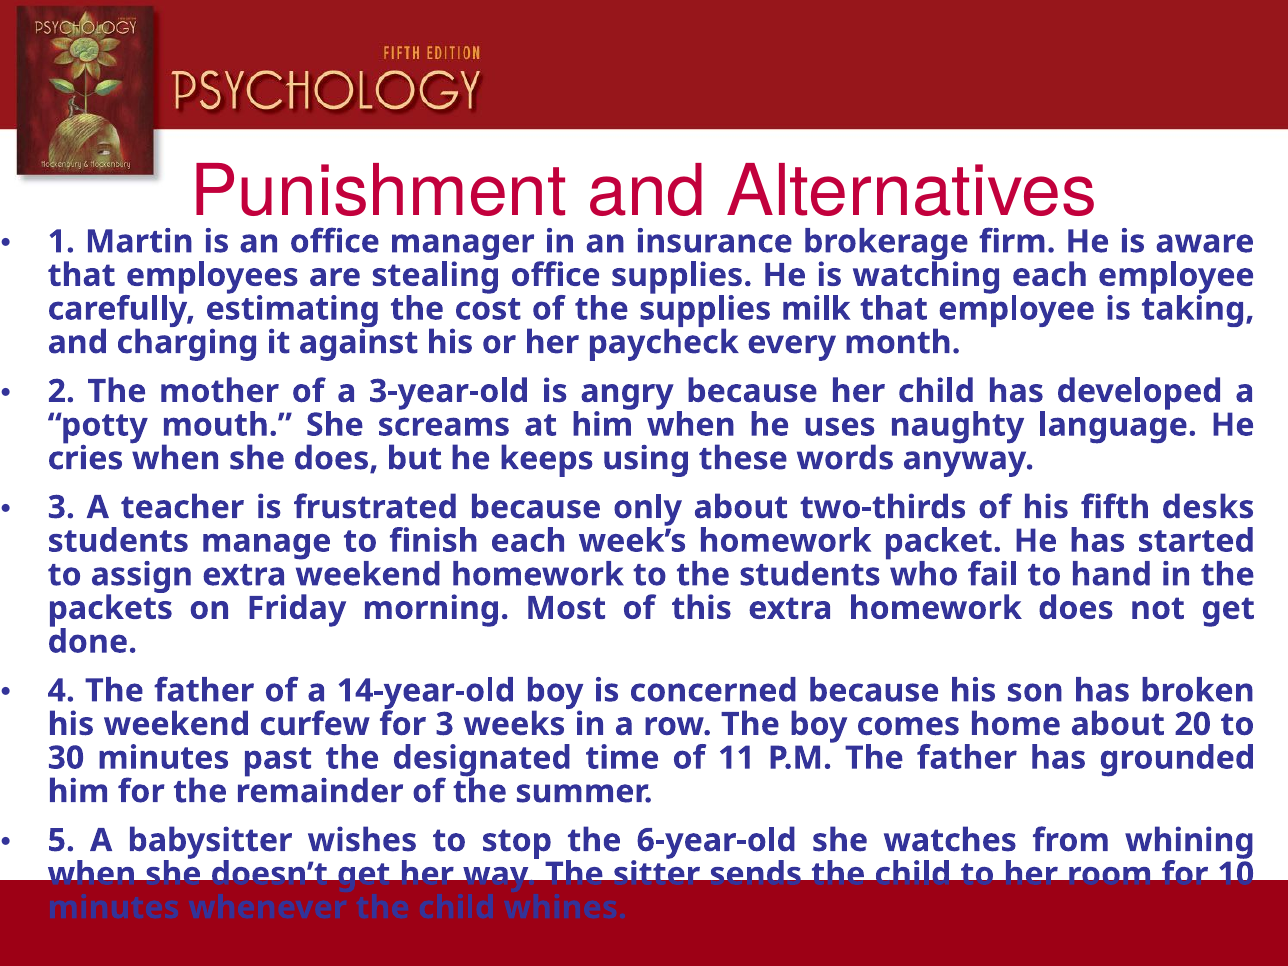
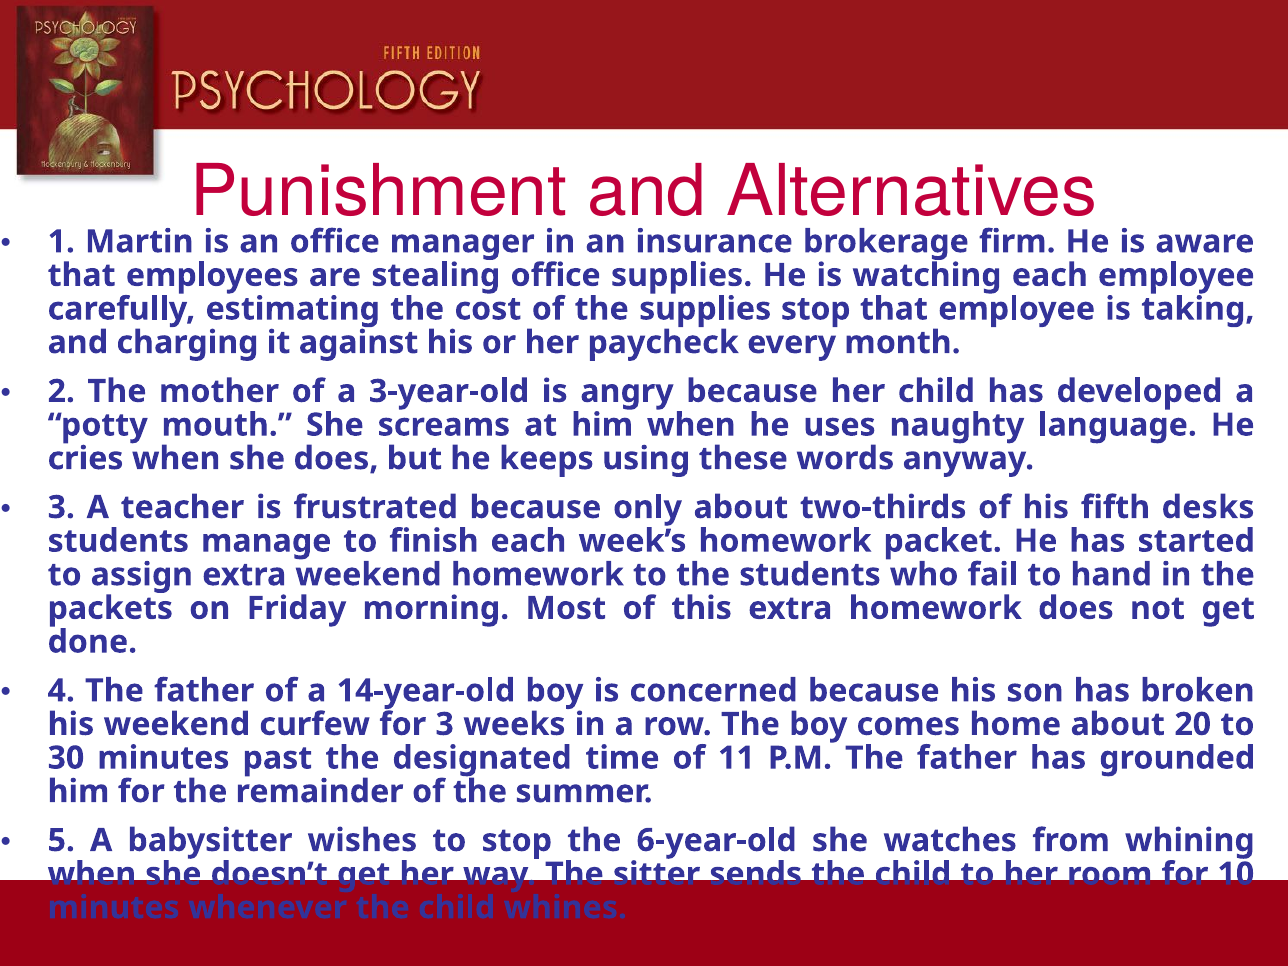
supplies milk: milk -> stop (816, 309)
